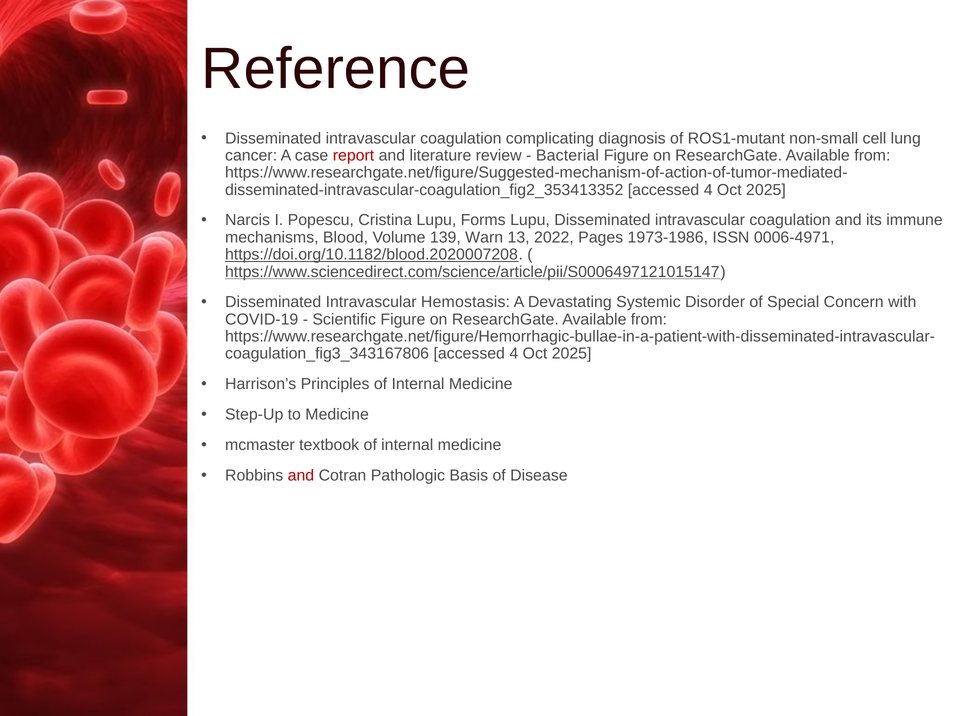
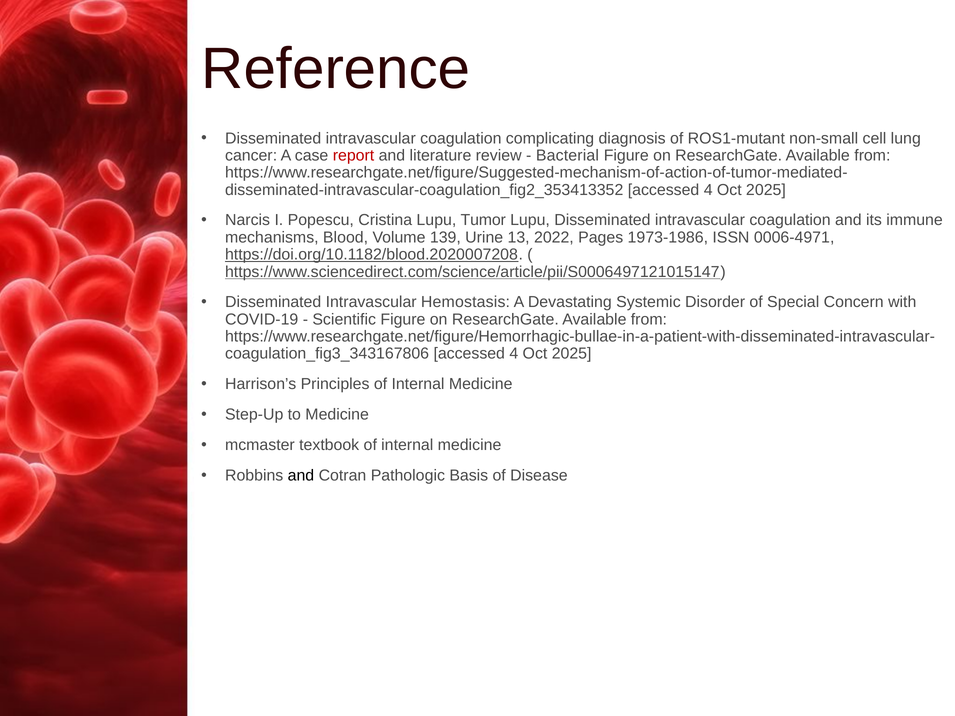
Forms: Forms -> Tumor (483, 220)
Warn: Warn -> Urine (484, 237)
and colour: red -> black (301, 476)
